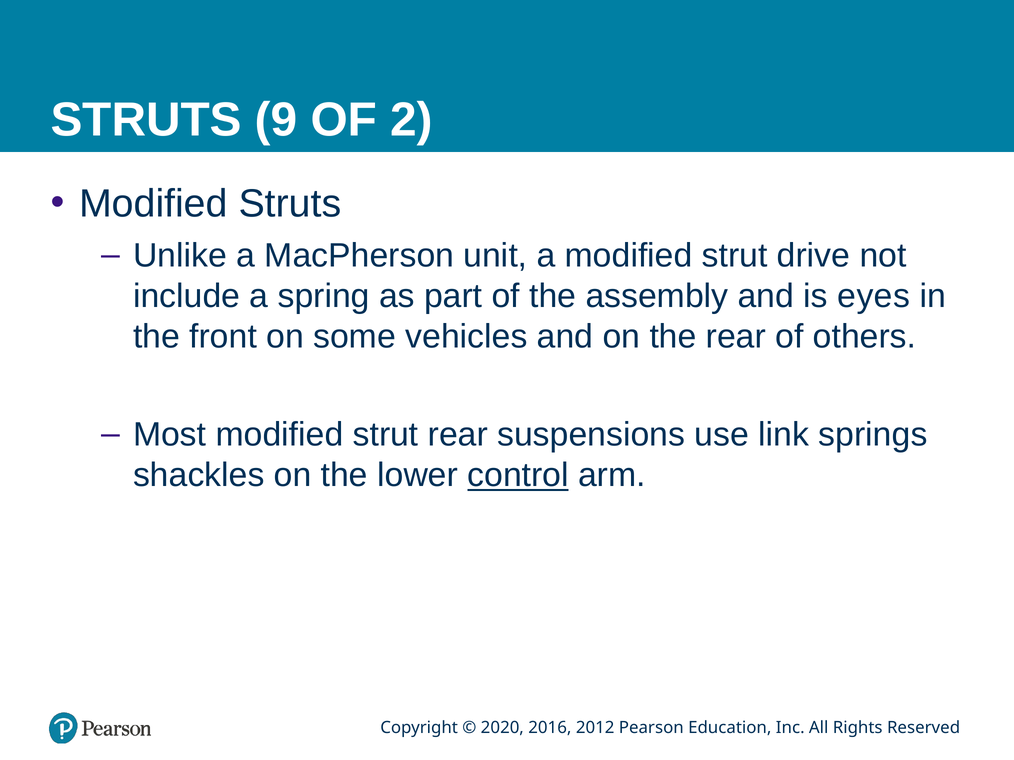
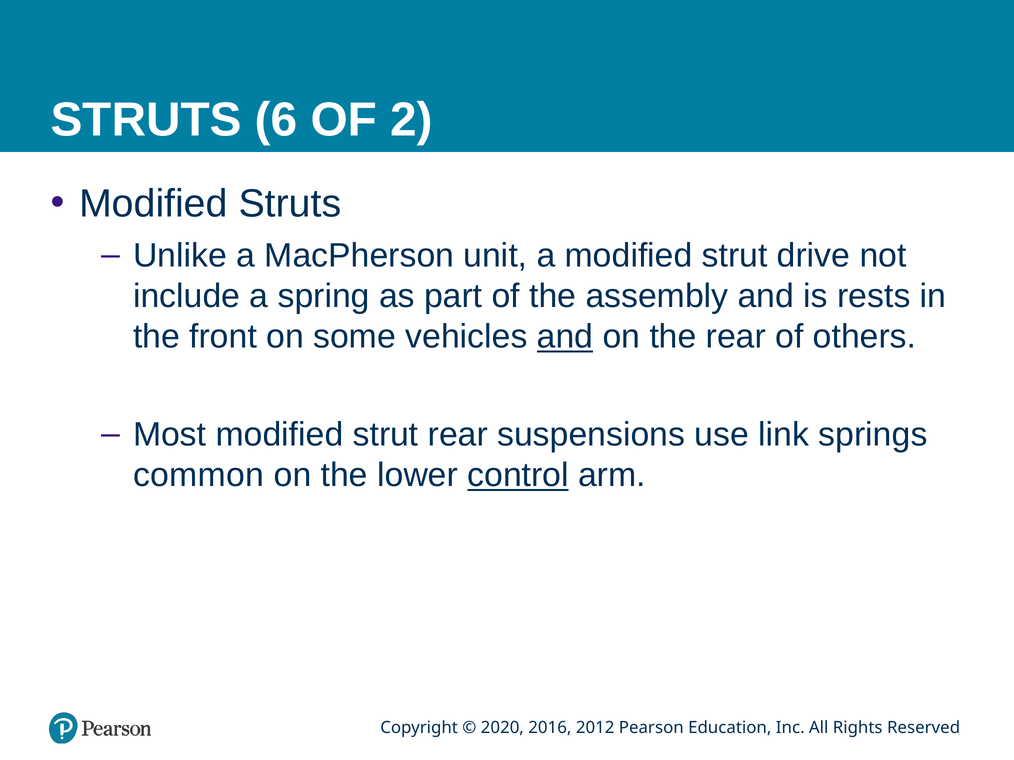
9: 9 -> 6 (276, 120)
eyes: eyes -> rests (874, 296)
and underline: none -> present (565, 337)
shackles: shackles -> common (199, 476)
